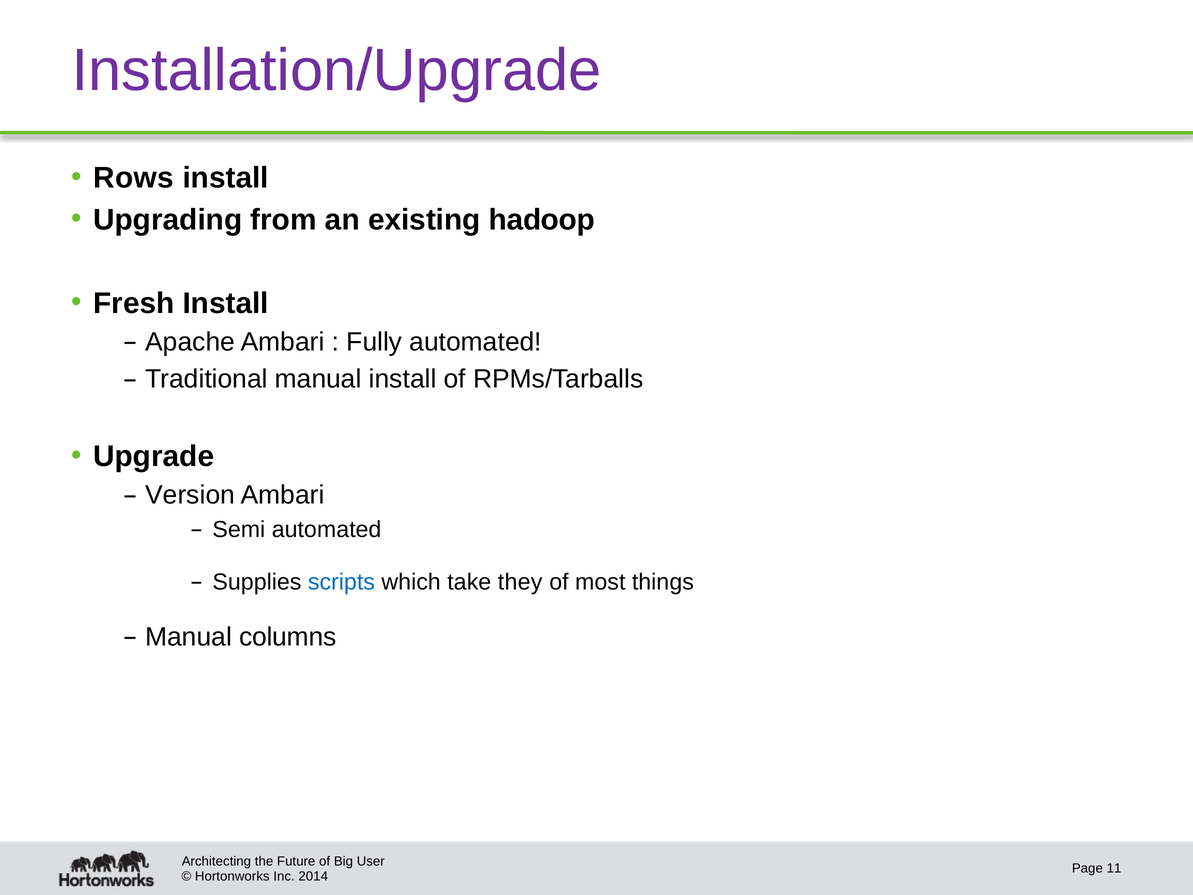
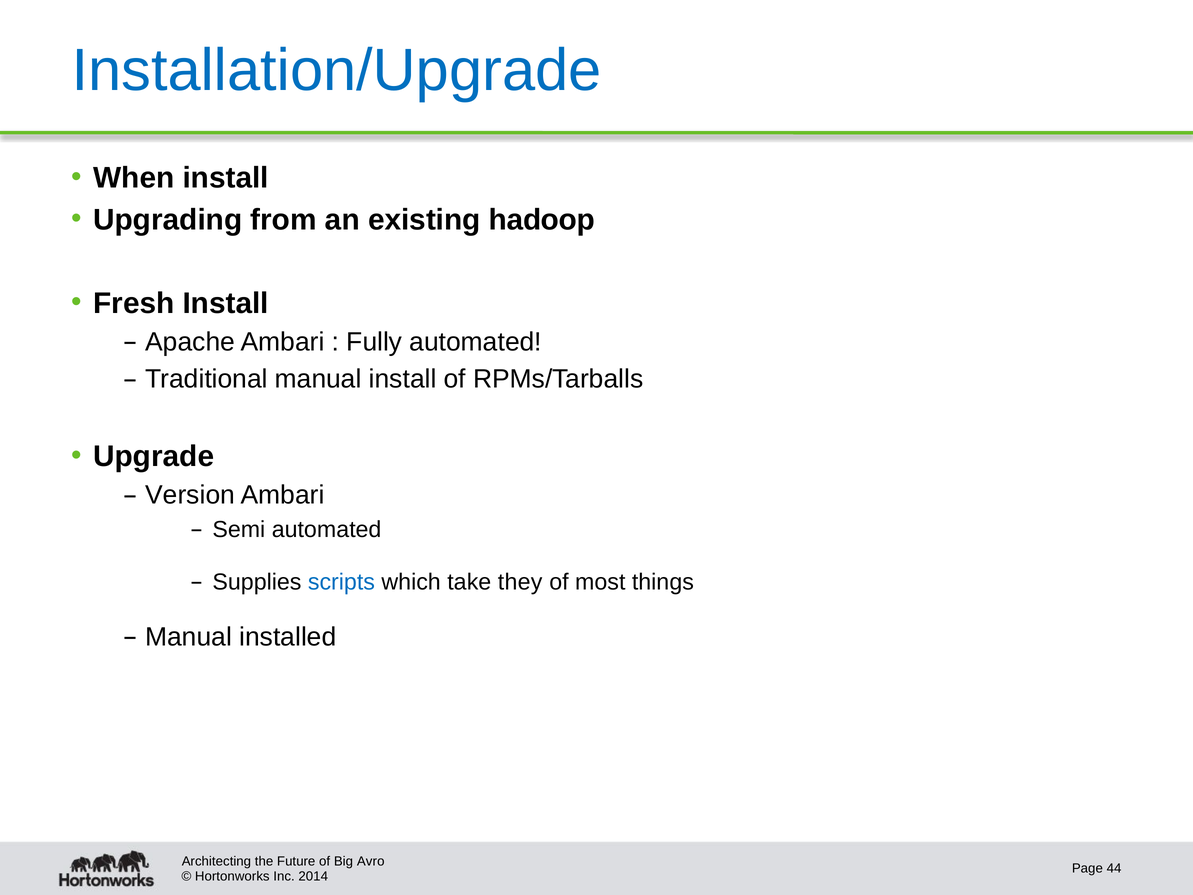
Installation/Upgrade colour: purple -> blue (337, 70)
Rows: Rows -> When (134, 178)
columns: columns -> installed (288, 637)
User: User -> Avro (371, 861)
11: 11 -> 44 (1114, 868)
